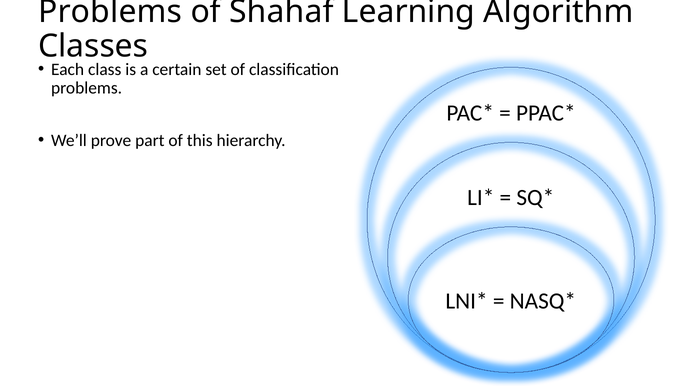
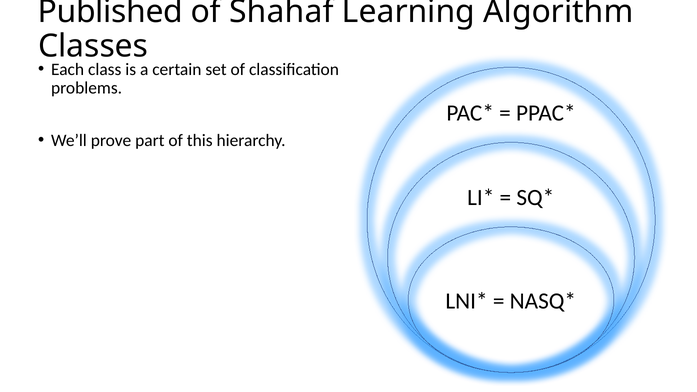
Problems: Problems -> Published (110, 12)
